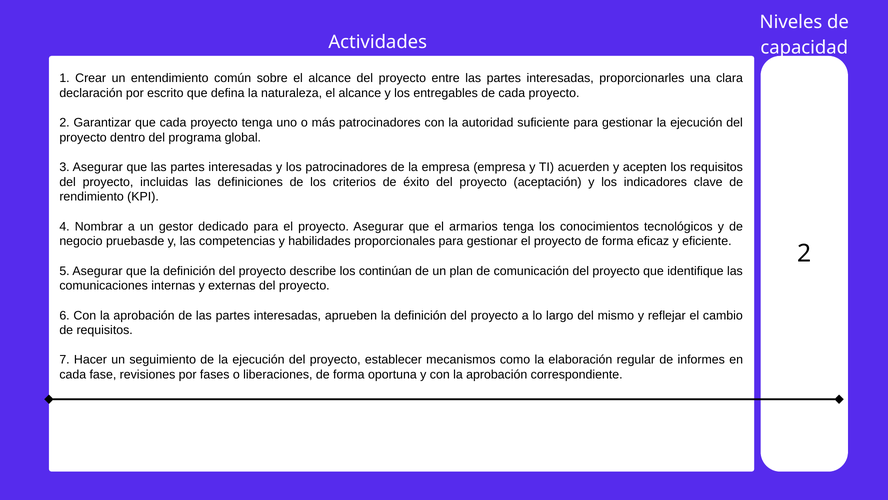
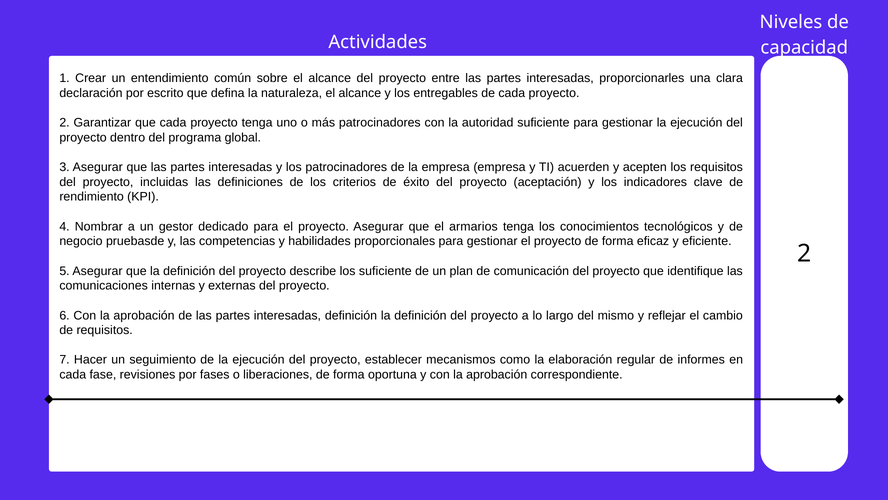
los continúan: continúan -> suficiente (385, 271)
interesadas aprueben: aprueben -> definición (351, 315)
